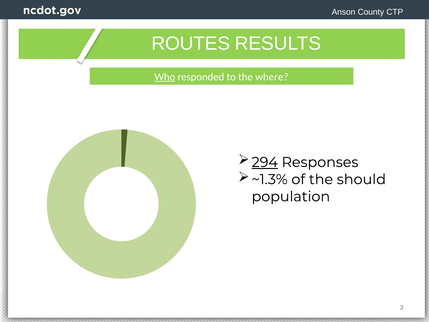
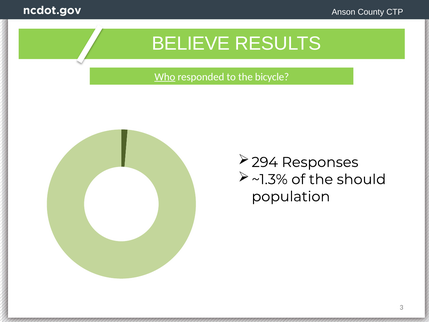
ROUTES: ROUTES -> BELIEVE (191, 44)
where: where -> bicycle (272, 77)
294 underline: present -> none (265, 162)
